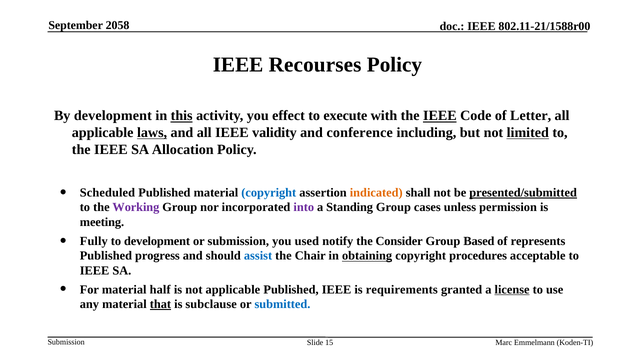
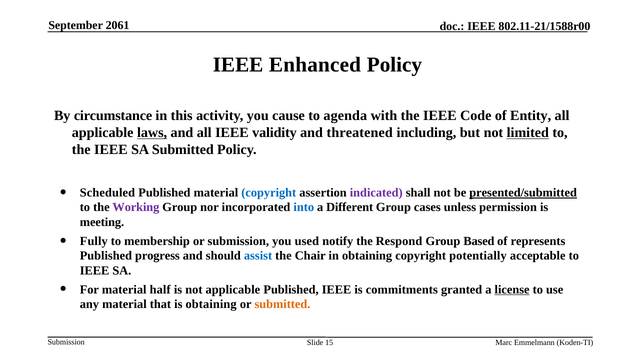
2058: 2058 -> 2061 (118, 25)
Recourses: Recourses -> Enhanced (315, 65)
By development: development -> circumstance (113, 116)
this underline: present -> none (182, 116)
effect: effect -> cause (289, 116)
execute: execute -> agenda (345, 116)
IEEE underline: present -> none (440, 116)
Letter: Letter -> Entity (531, 116)
conference: conference -> threatened (360, 133)
SA Allocation: Allocation -> Submitted (183, 150)
indicated colour: orange -> purple (376, 193)
into colour: purple -> blue (304, 208)
Standing: Standing -> Different (350, 208)
to development: development -> membership (157, 241)
Consider: Consider -> Respond (399, 241)
obtaining underline: present -> none (367, 256)
procedures: procedures -> potentially (478, 256)
requirements: requirements -> commitments (402, 290)
that underline: present -> none (160, 304)
is subclause: subclause -> obtaining (211, 304)
submitted colour: blue -> orange (282, 304)
